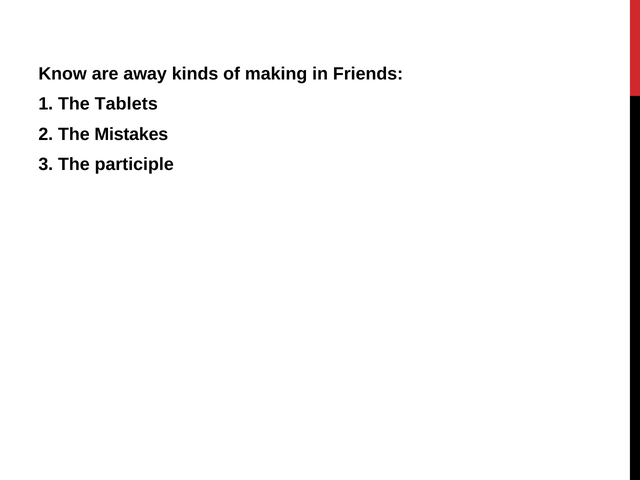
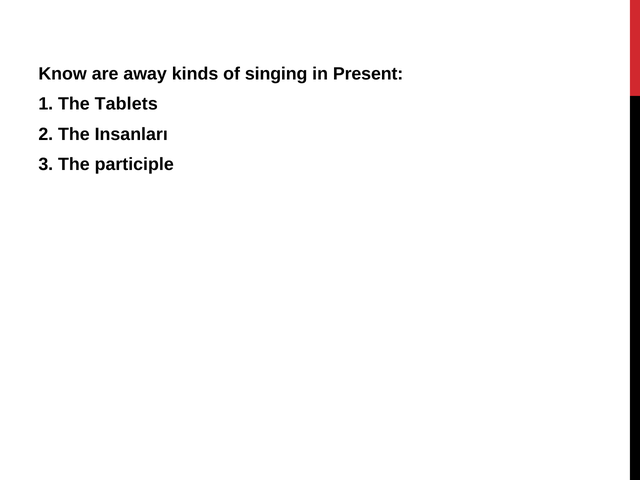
making: making -> singing (276, 74)
Friends: Friends -> Present (368, 74)
Mistakes: Mistakes -> Insanları (131, 134)
